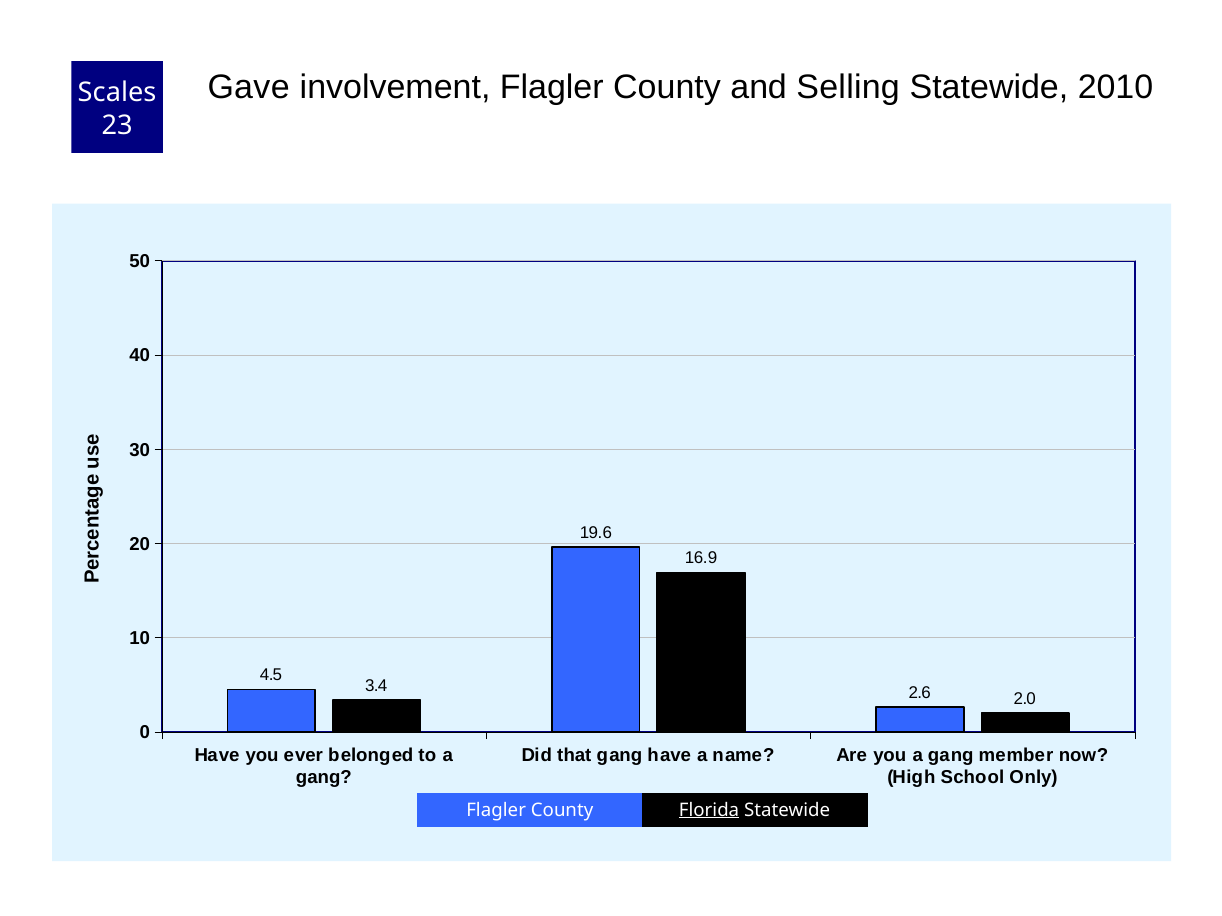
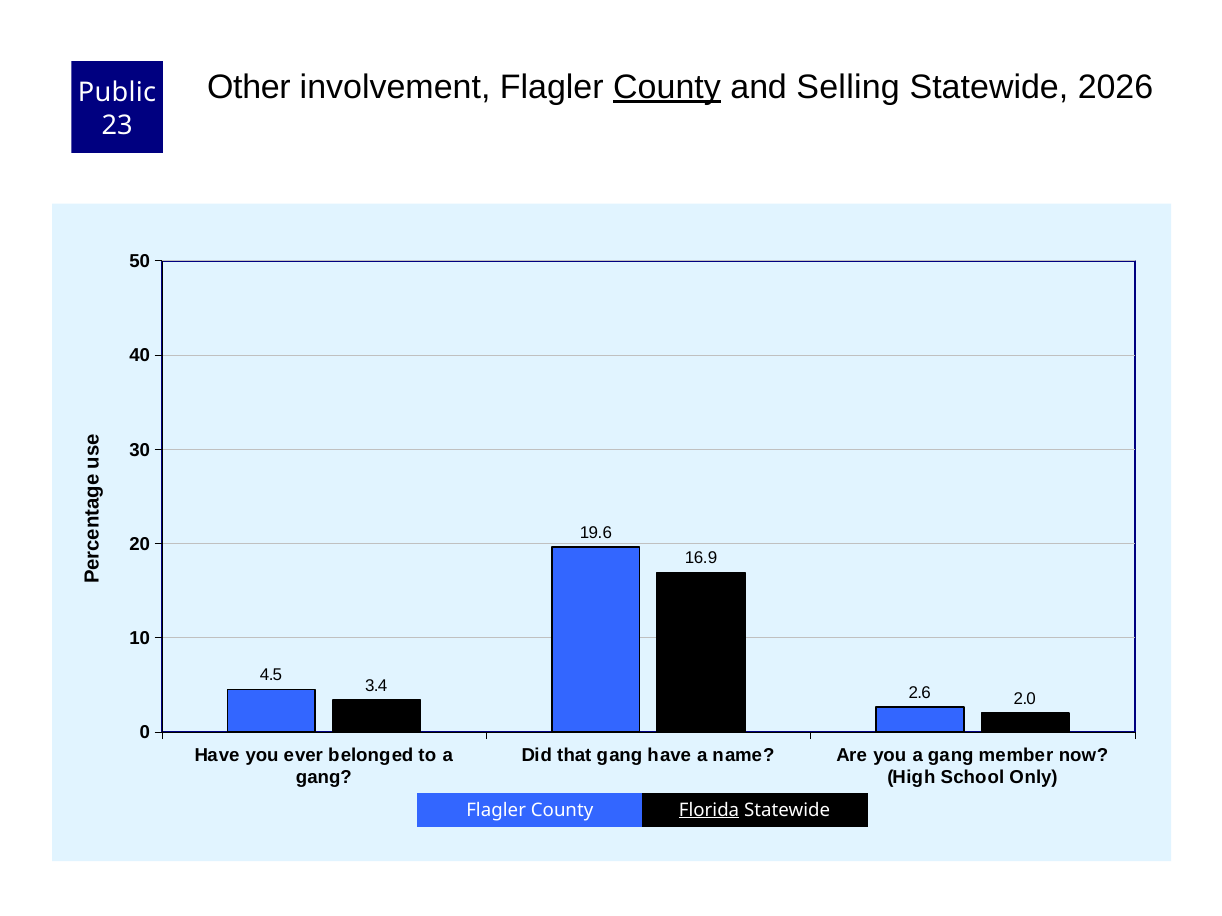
Gave: Gave -> Other (249, 87)
County underline: none -> present (667, 87)
2010: 2010 -> 2026 (1115, 87)
Scales: Scales -> Public (117, 93)
